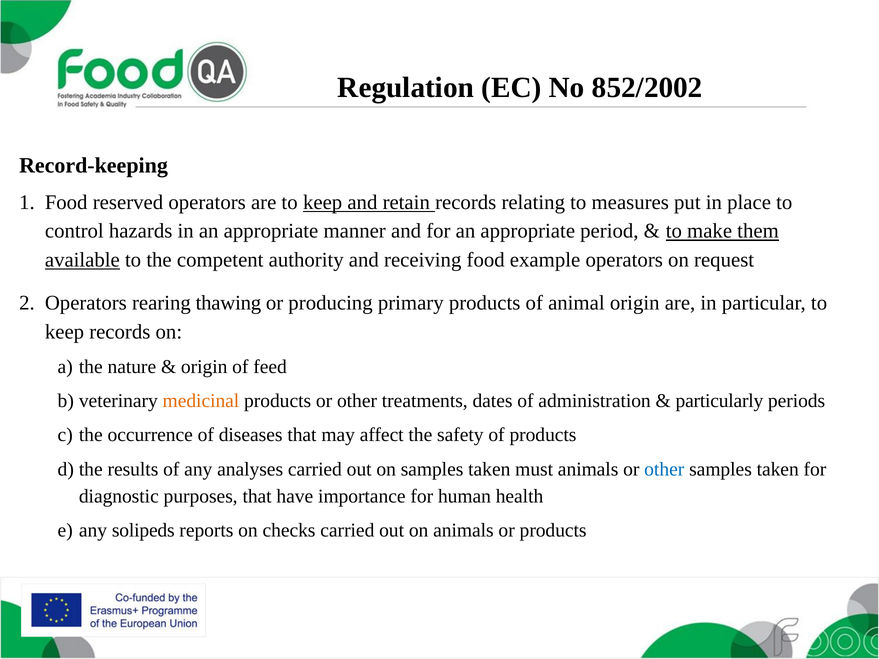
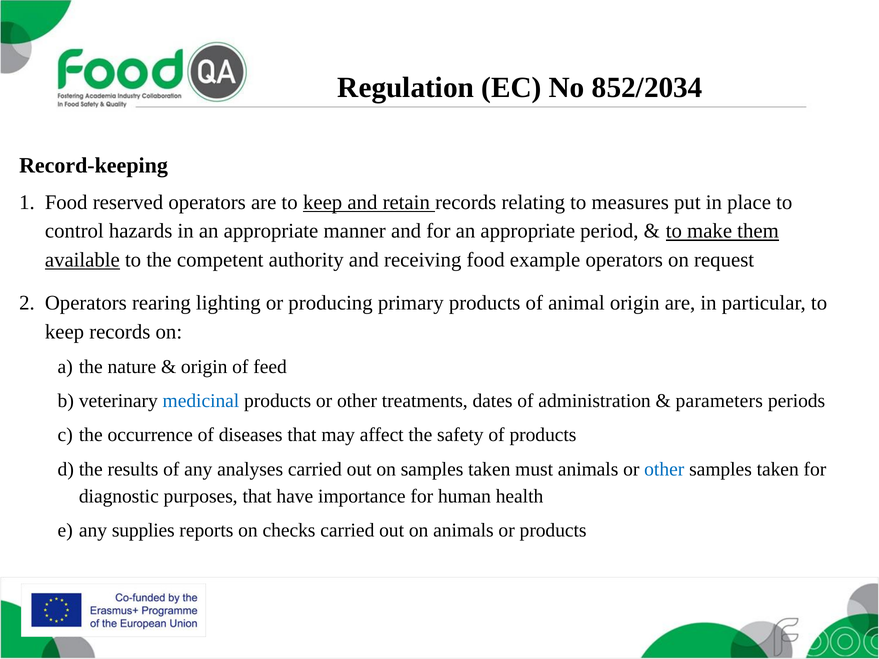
852/2002: 852/2002 -> 852/2034 (647, 88)
thawing: thawing -> lighting (228, 303)
medicinal colour: orange -> blue (201, 401)
particularly: particularly -> parameters (719, 401)
solipeds: solipeds -> supplies (143, 531)
